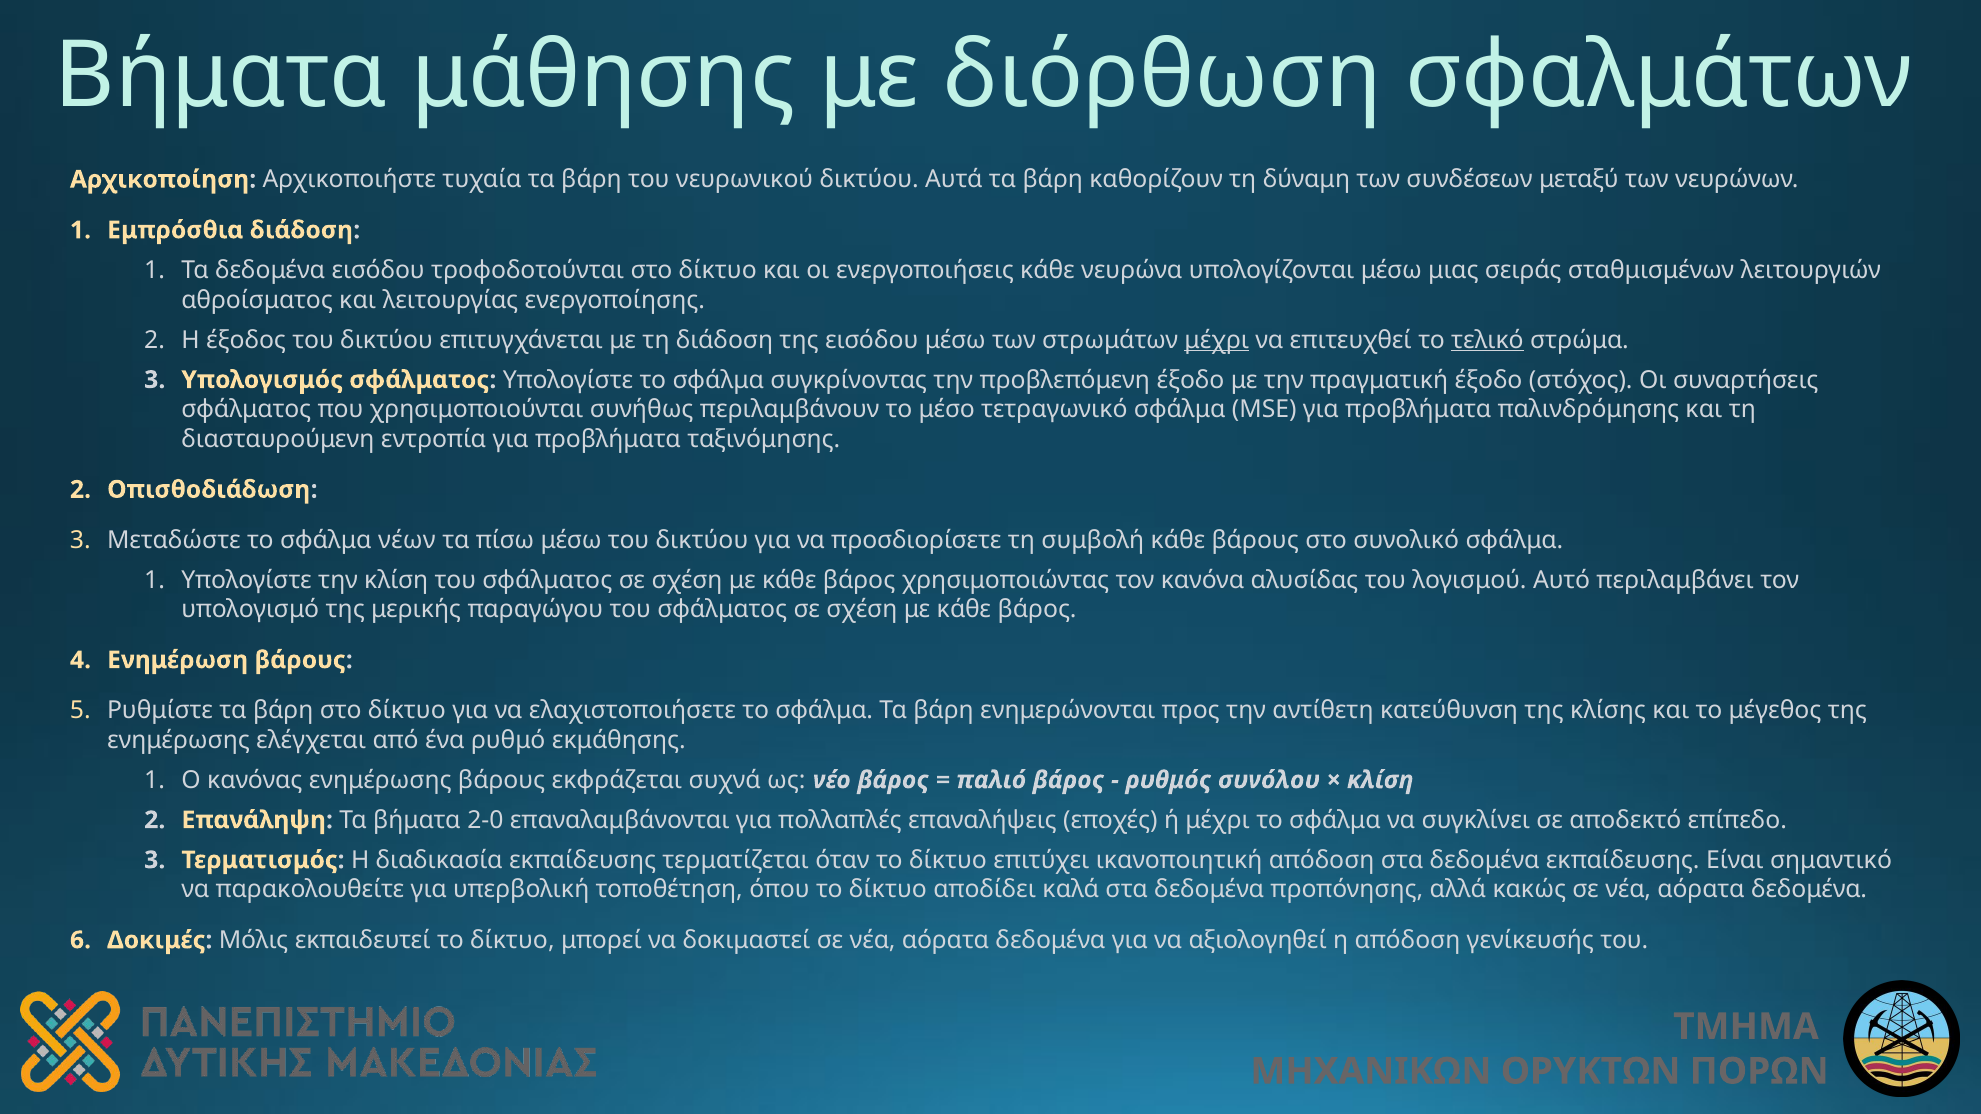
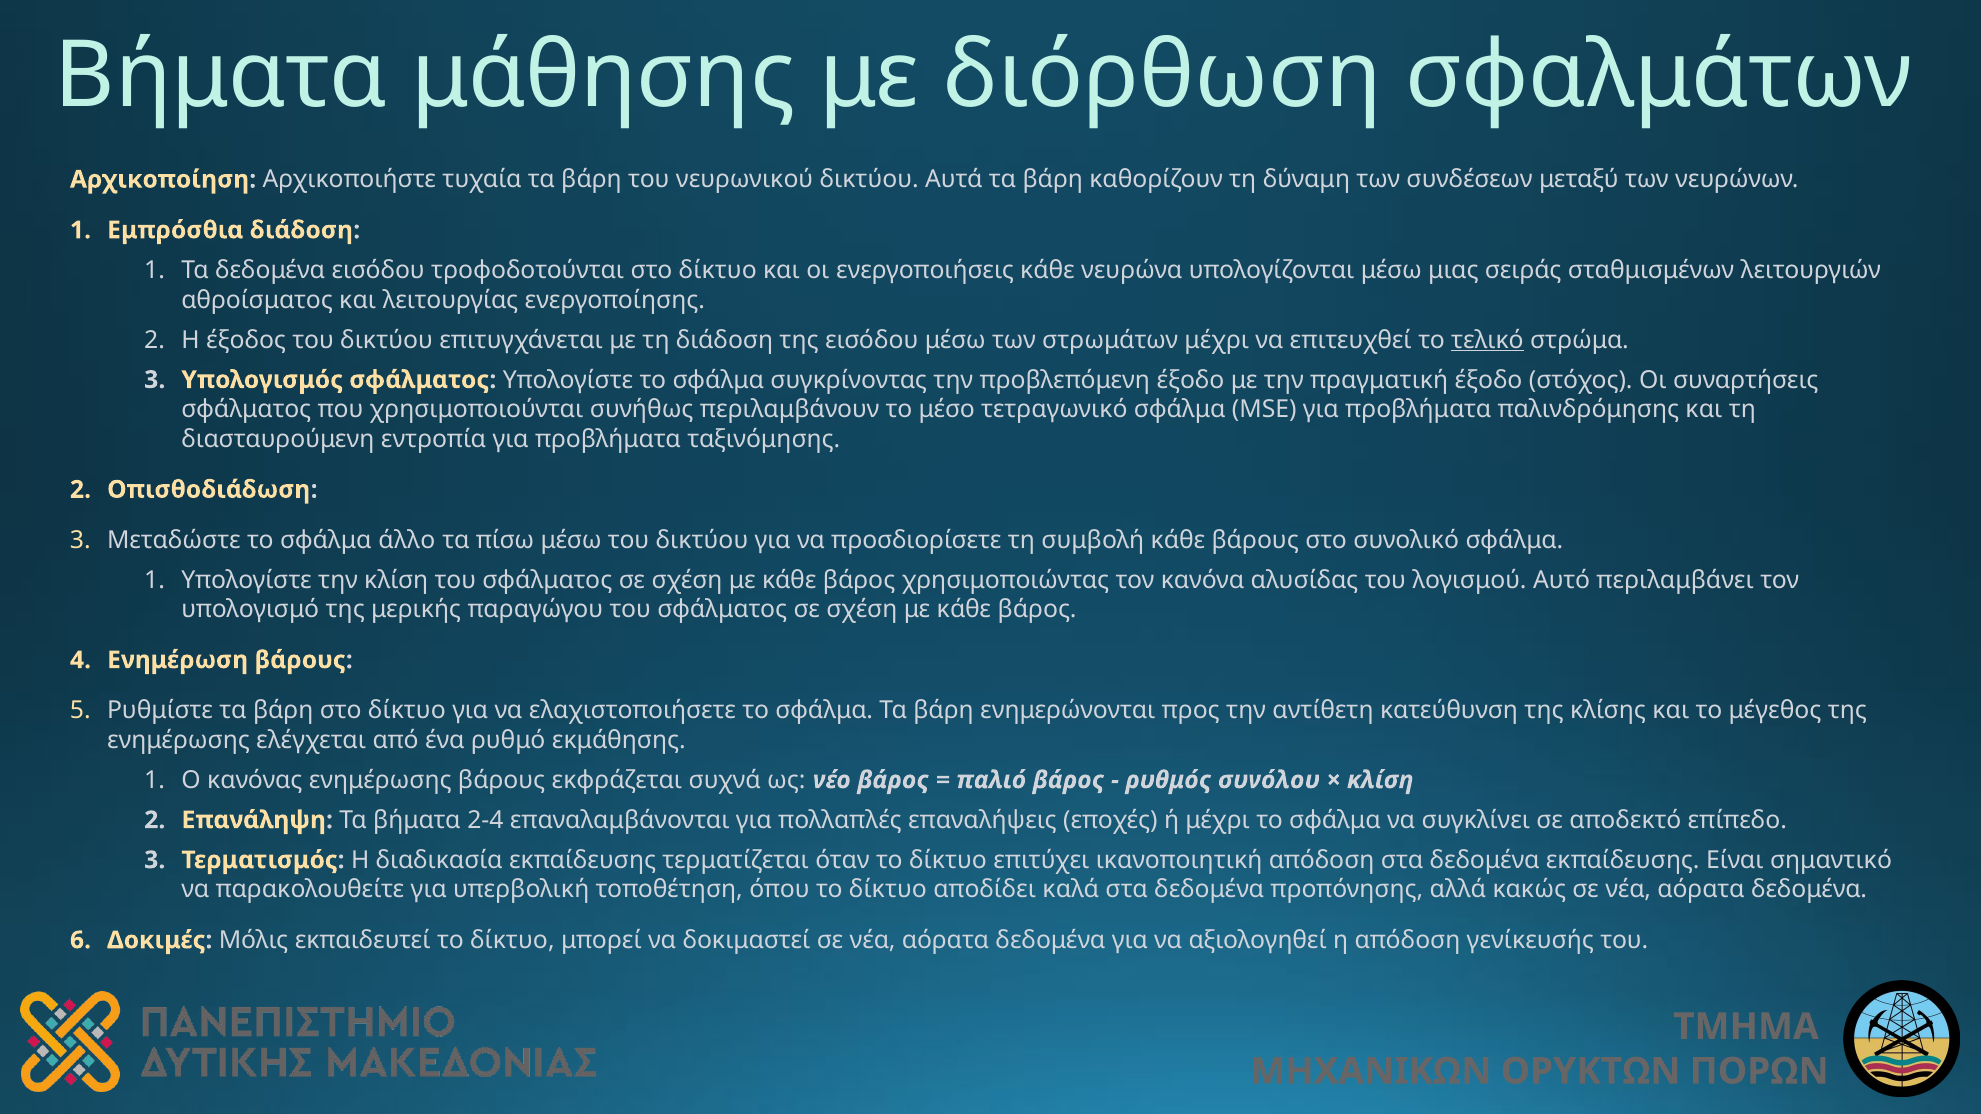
μέχρι underline: present -> none (1217, 340)
νέων: νέων -> άλλο (407, 540)
2-0: 2-0 -> 2-4 (485, 820)
